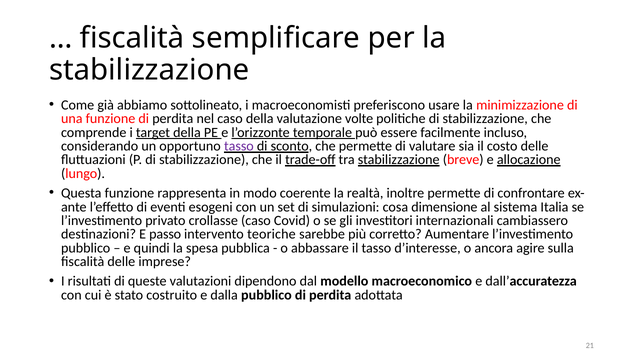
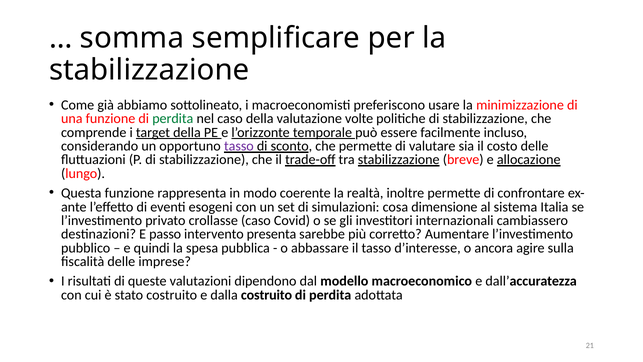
fiscalità: fiscalità -> somma (132, 38)
perdita colour: black -> green (173, 119)
teoriche: teoriche -> presenta (272, 234)
dalla pubblico: pubblico -> costruito (267, 295)
